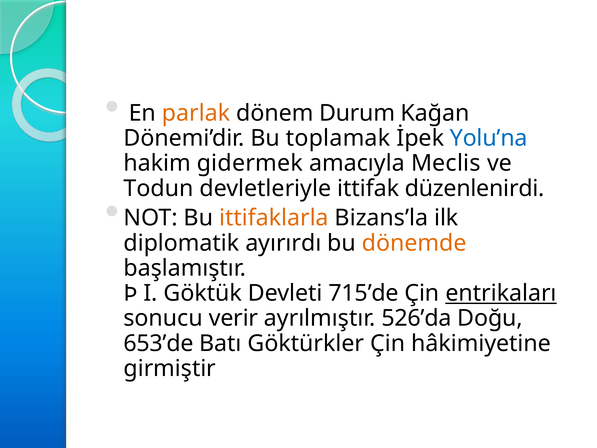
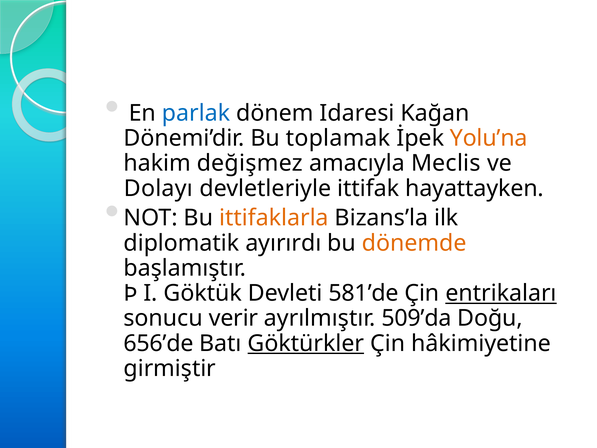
parlak colour: orange -> blue (196, 113)
Durum: Durum -> Idaresi (357, 113)
Yolu’na colour: blue -> orange (489, 138)
gidermek: gidermek -> değişmez (250, 163)
Todun: Todun -> Dolayı (158, 188)
düzenlenirdi: düzenlenirdi -> hayattayken (474, 188)
715’de: 715’de -> 581’de (364, 293)
526’da: 526’da -> 509’da (416, 318)
653’de: 653’de -> 656’de (158, 343)
Göktürkler underline: none -> present (306, 343)
